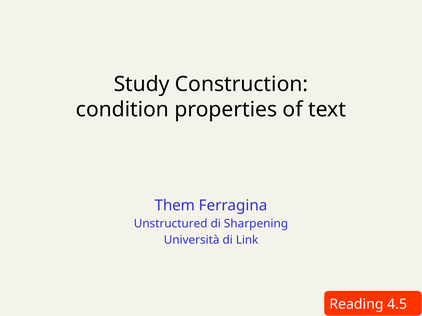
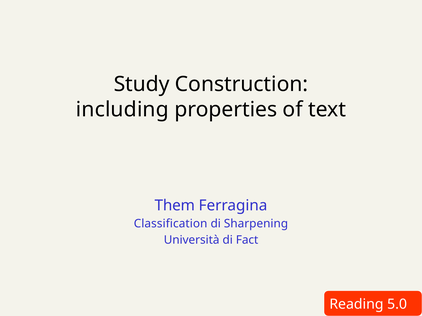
condition: condition -> including (122, 110)
Unstructured: Unstructured -> Classification (171, 224)
Link: Link -> Fact (247, 240)
4.5: 4.5 -> 5.0 (397, 305)
